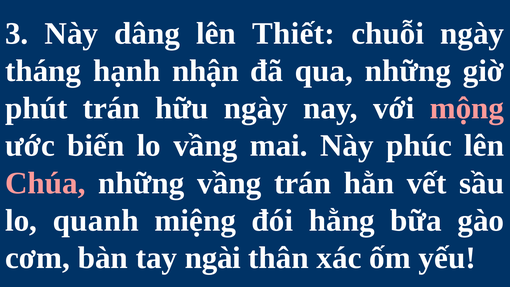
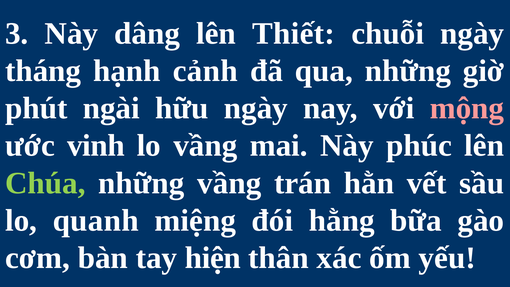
nhận: nhận -> cảnh (205, 71)
phút trán: trán -> ngài (111, 108)
biến: biến -> vinh (96, 146)
Chúa colour: pink -> light green (45, 183)
ngài: ngài -> hiện (213, 258)
